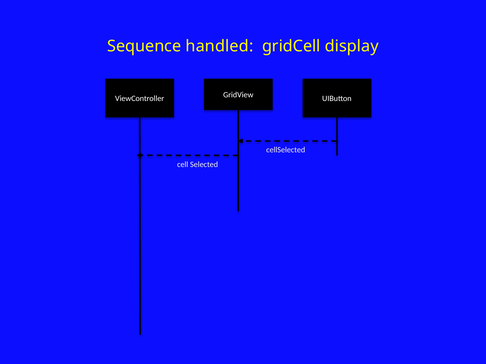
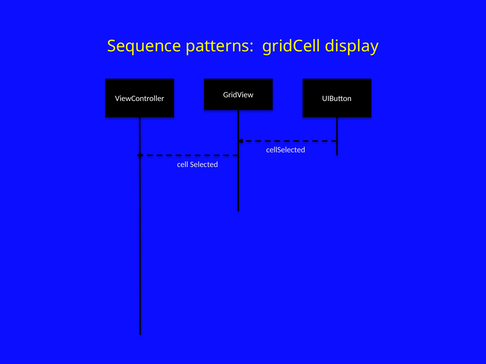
handled: handled -> patterns (220, 46)
